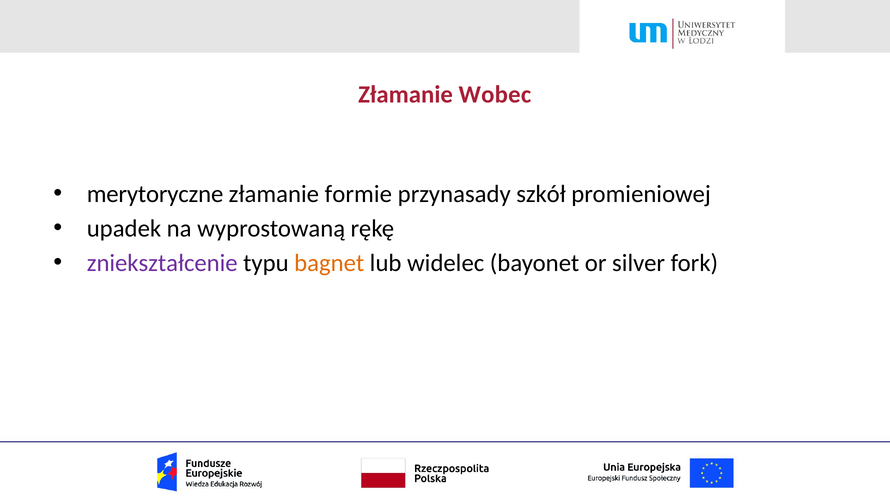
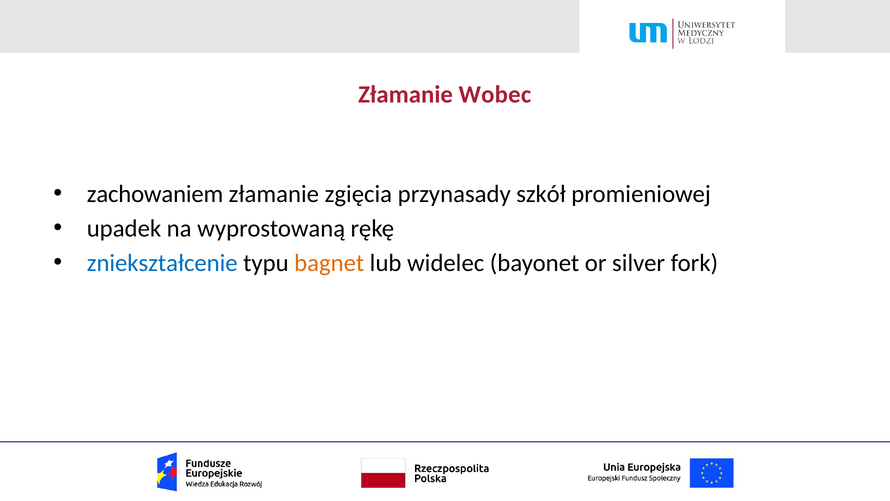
merytoryczne: merytoryczne -> zachowaniem (155, 194)
formie: formie -> zgięcia (358, 194)
zniekształcenie colour: purple -> blue (162, 263)
